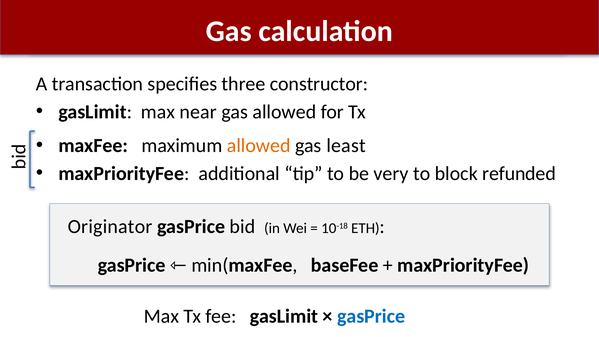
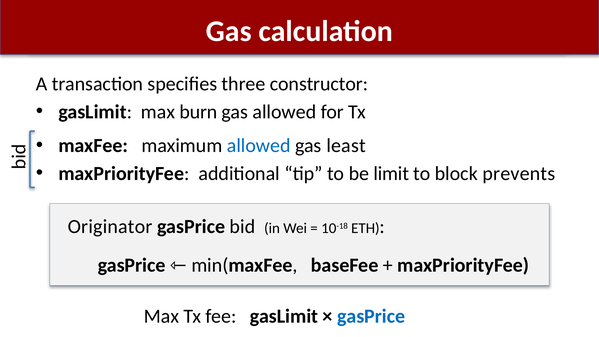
near: near -> burn (198, 112)
allowed colour: orange -> blue (259, 146)
very: very -> limit (391, 173)
refunded: refunded -> prevents (519, 173)
